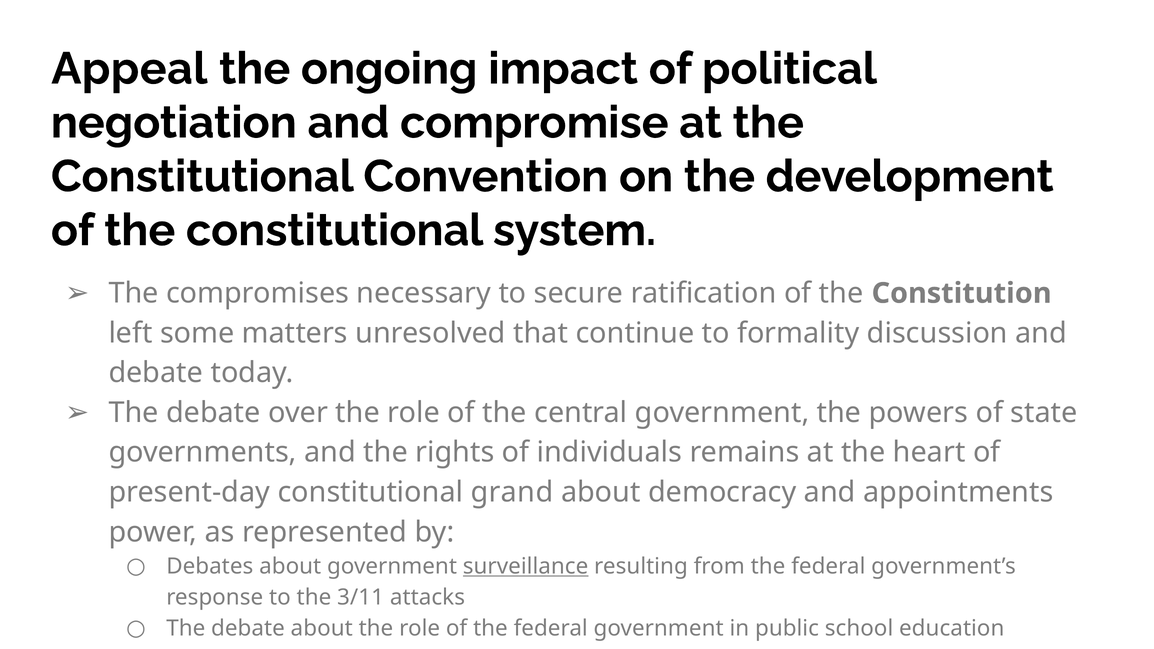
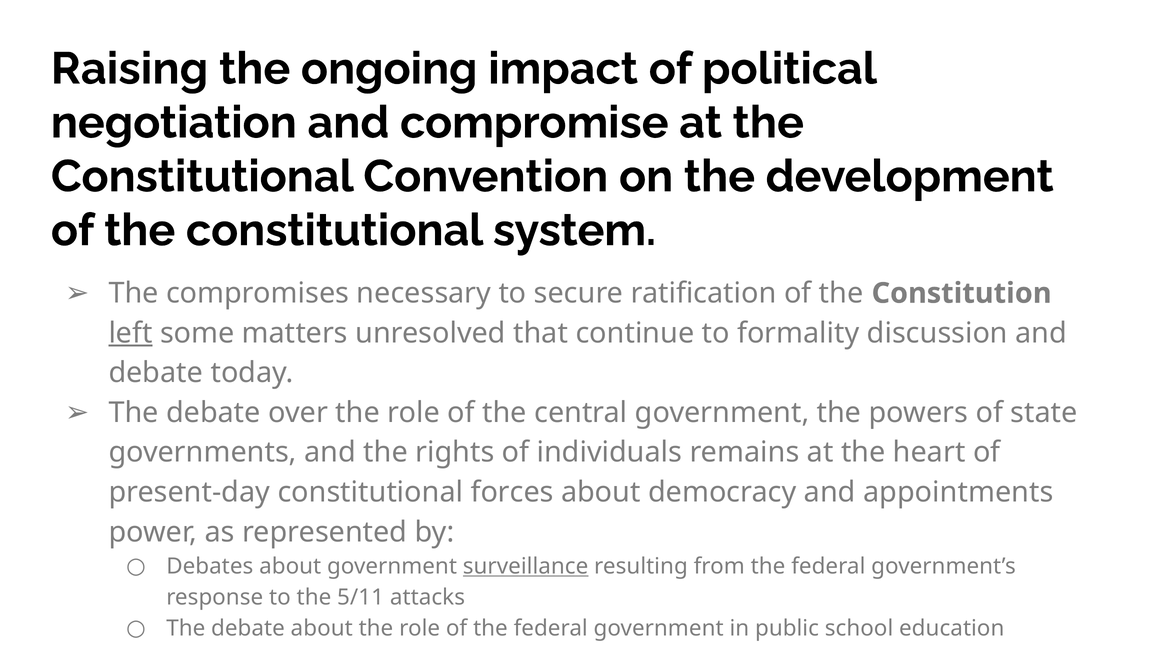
Appeal: Appeal -> Raising (130, 69)
left underline: none -> present (131, 333)
grand: grand -> forces (512, 492)
3/11: 3/11 -> 5/11 (361, 597)
